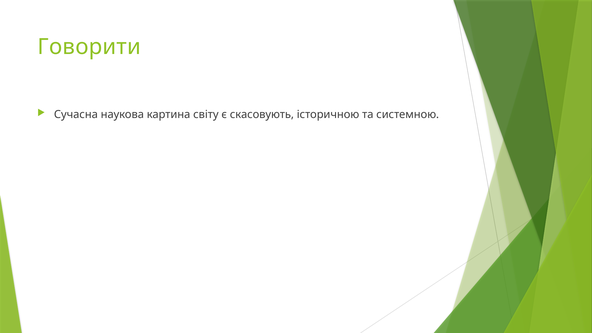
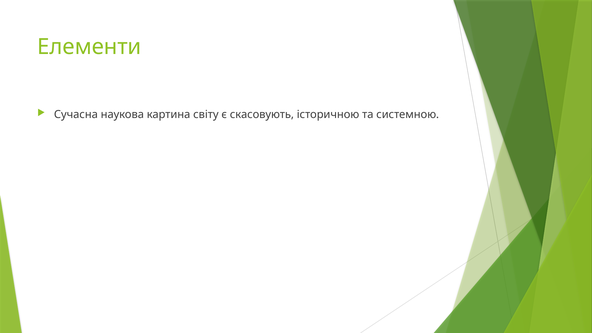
Говорити: Говорити -> Елементи (89, 47)
